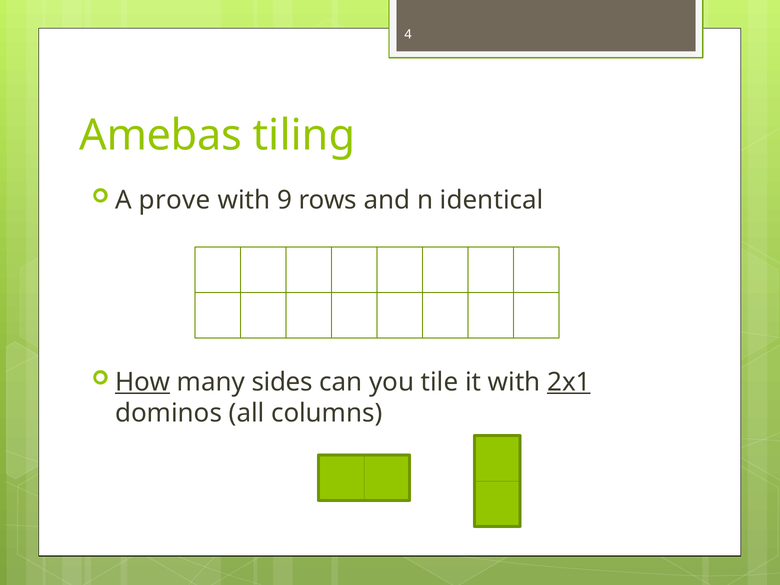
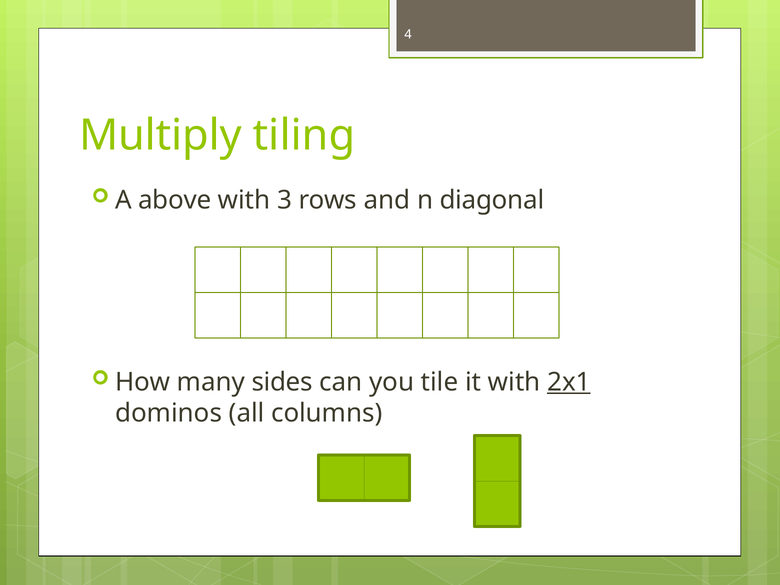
Amebas: Amebas -> Multiply (161, 136)
prove: prove -> above (175, 200)
9: 9 -> 3 (284, 200)
identical: identical -> diagonal (492, 200)
How underline: present -> none (143, 382)
